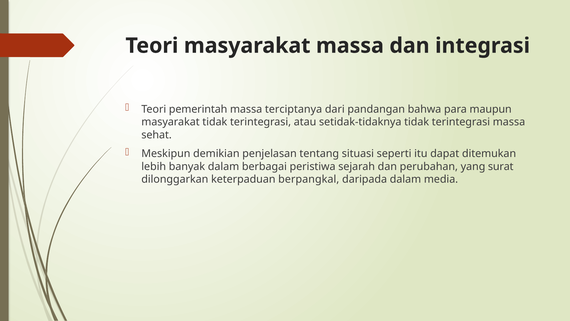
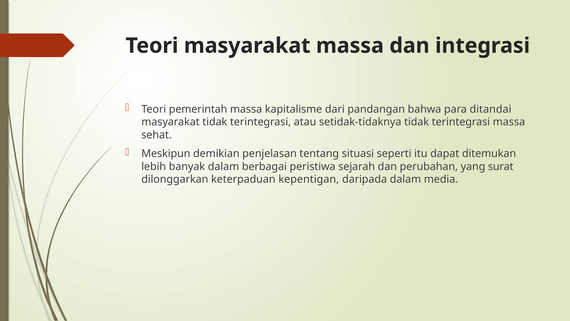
terciptanya: terciptanya -> kapitalisme (294, 109)
maupun: maupun -> ditandai (491, 109)
berpangkal: berpangkal -> kepentigan (309, 179)
